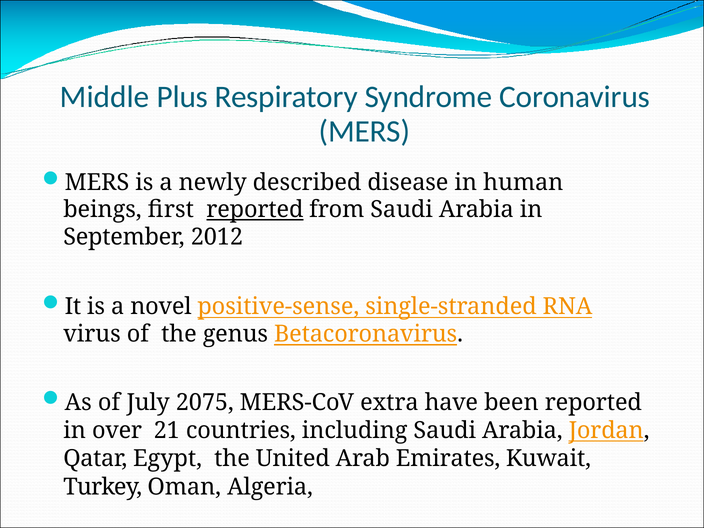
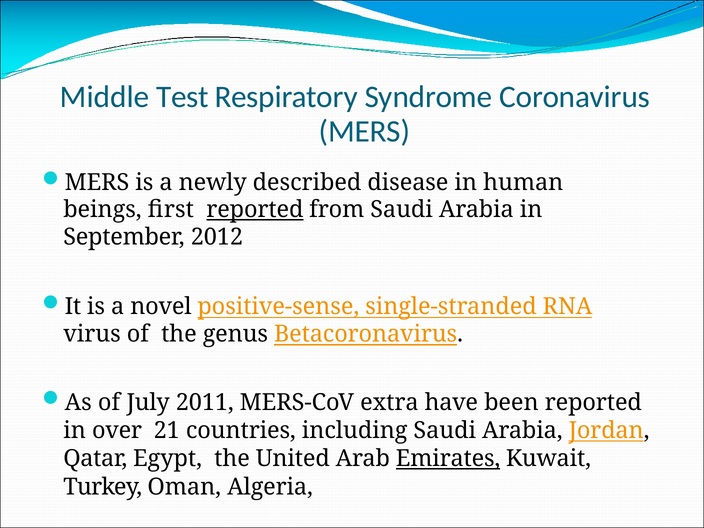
Plus: Plus -> Test (182, 97)
2075: 2075 -> 2011 (205, 402)
Emirates underline: none -> present (448, 459)
